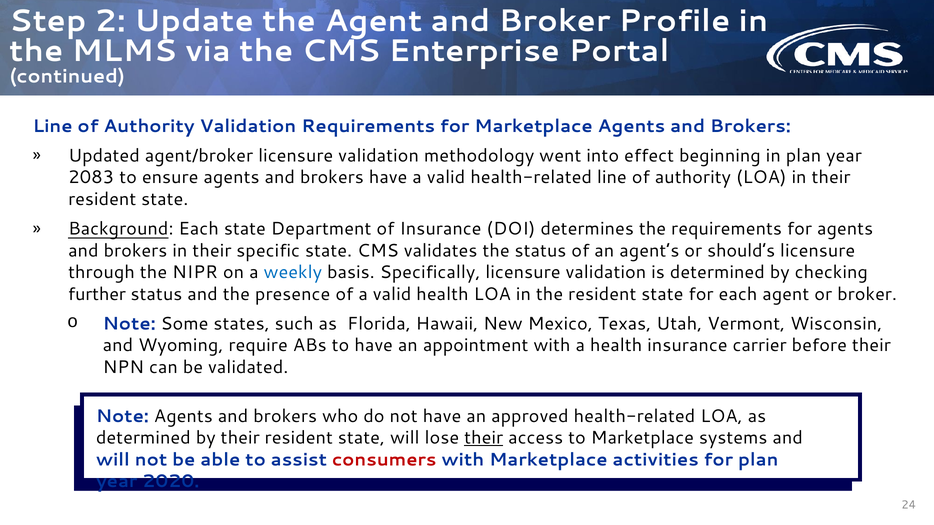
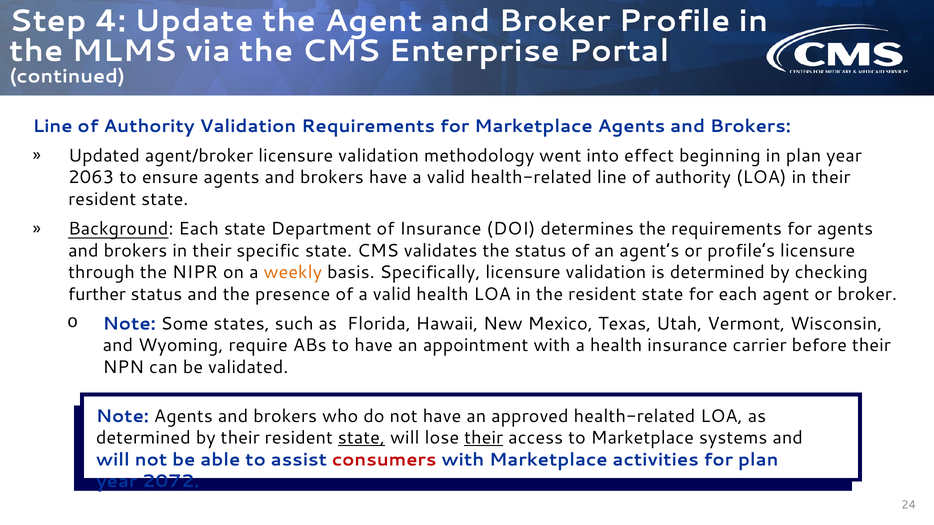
2: 2 -> 4 (110, 21)
2083: 2083 -> 2063 (91, 178)
should’s: should’s -> profile’s (741, 251)
weekly colour: blue -> orange (293, 273)
state underline: none -> present (361, 438)
2020: 2020 -> 2072 (171, 482)
